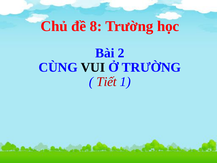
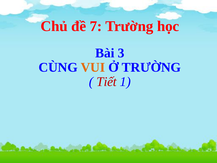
8: 8 -> 7 (96, 26)
2: 2 -> 3 (121, 53)
VUI colour: black -> orange (93, 67)
